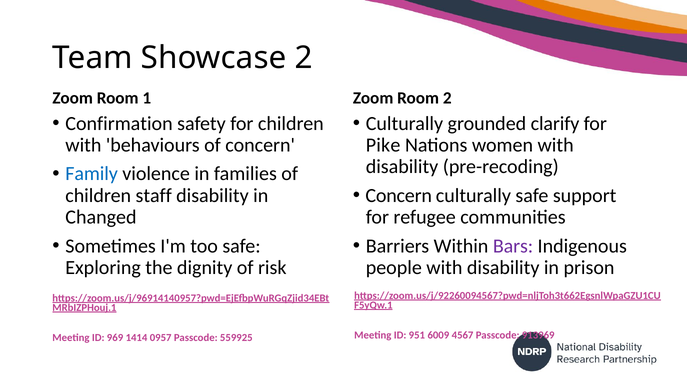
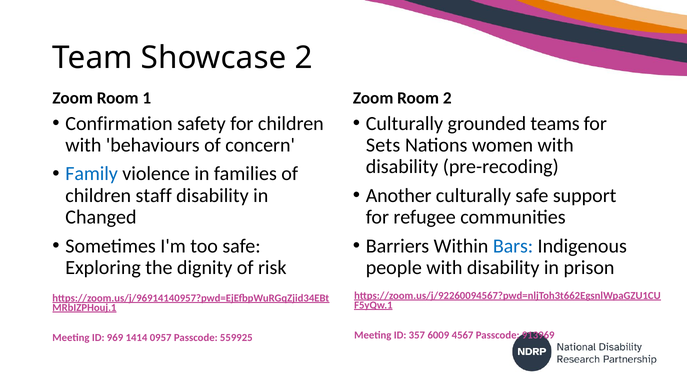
clarify: clarify -> teams (555, 124)
Pike: Pike -> Sets (383, 145)
Concern: Concern -> Another (399, 196)
Bars colour: purple -> blue (513, 246)
951: 951 -> 357 (417, 336)
